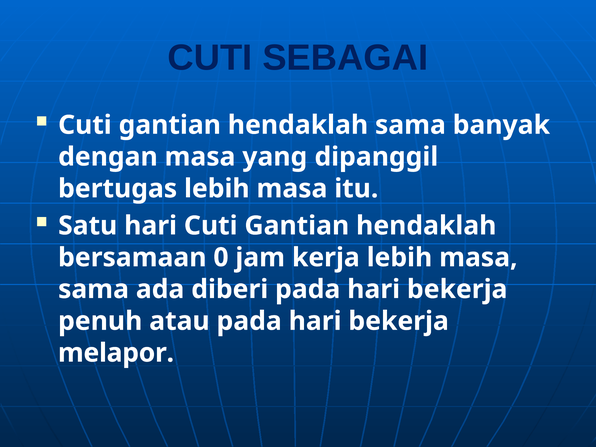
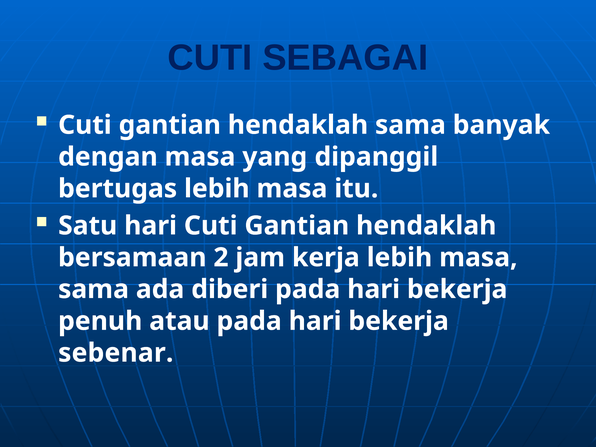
0: 0 -> 2 (221, 258)
melapor: melapor -> sebenar (116, 353)
